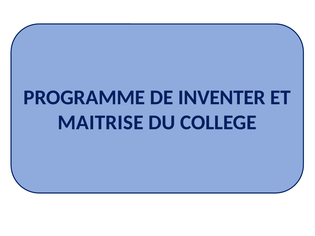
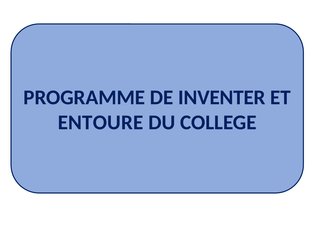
MAITRISE: MAITRISE -> ENTOURE (101, 123)
